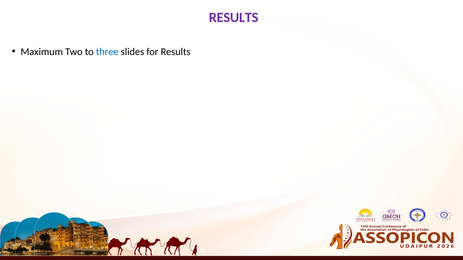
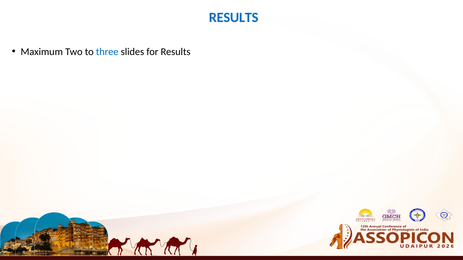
RESULTS colour: purple -> blue (234, 17)
